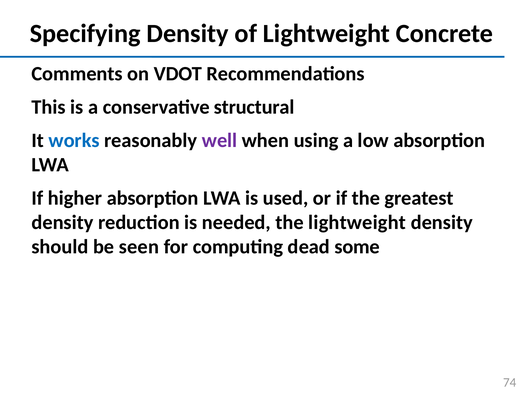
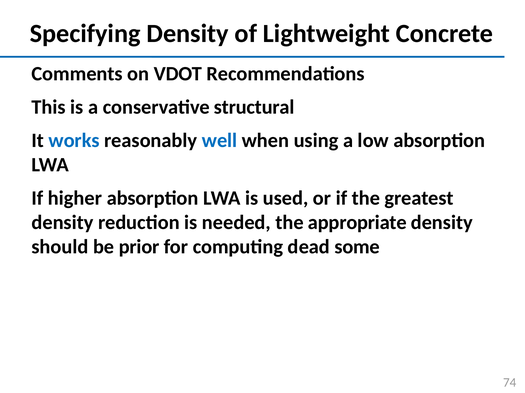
well colour: purple -> blue (220, 141)
the lightweight: lightweight -> appropriate (357, 223)
seen: seen -> prior (139, 247)
